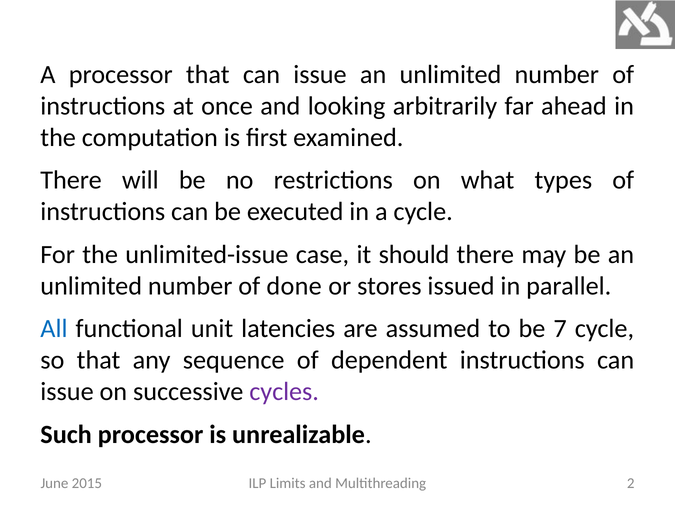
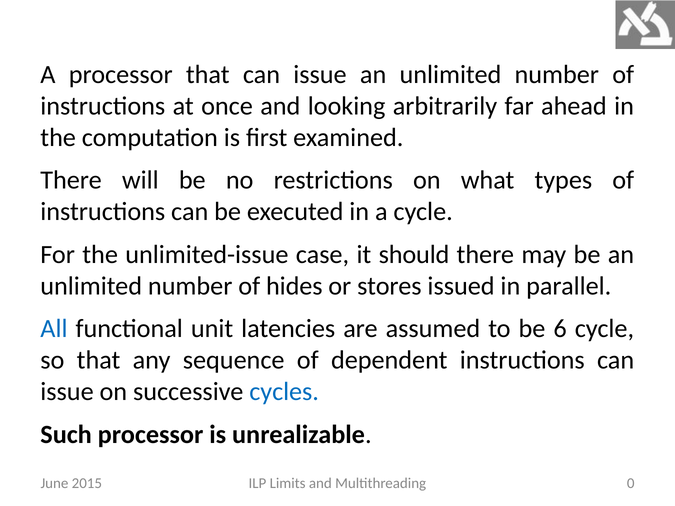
done: done -> hides (294, 286)
7: 7 -> 6 (560, 329)
cycles colour: purple -> blue (284, 392)
2: 2 -> 0 (631, 484)
